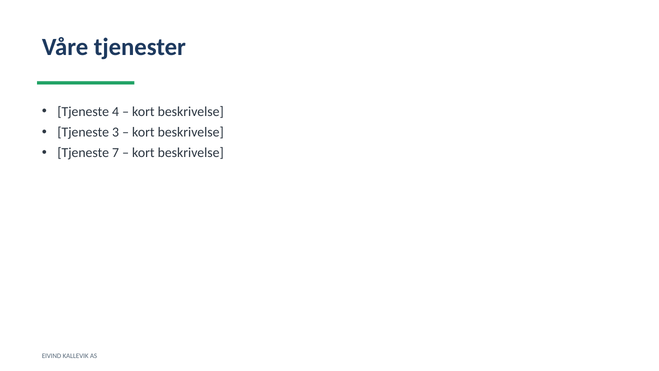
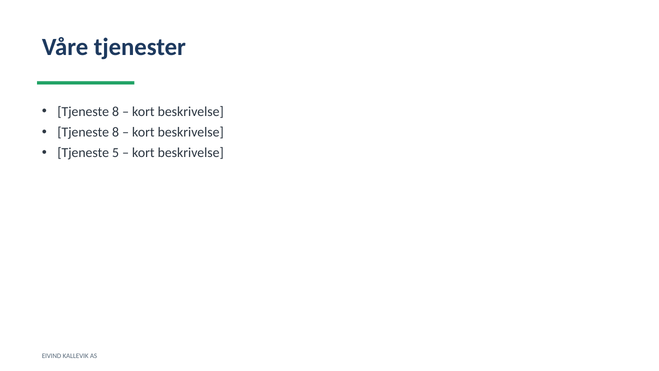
4: 4 -> 8 (116, 112)
3: 3 -> 8 (116, 132)
7: 7 -> 5 (116, 153)
